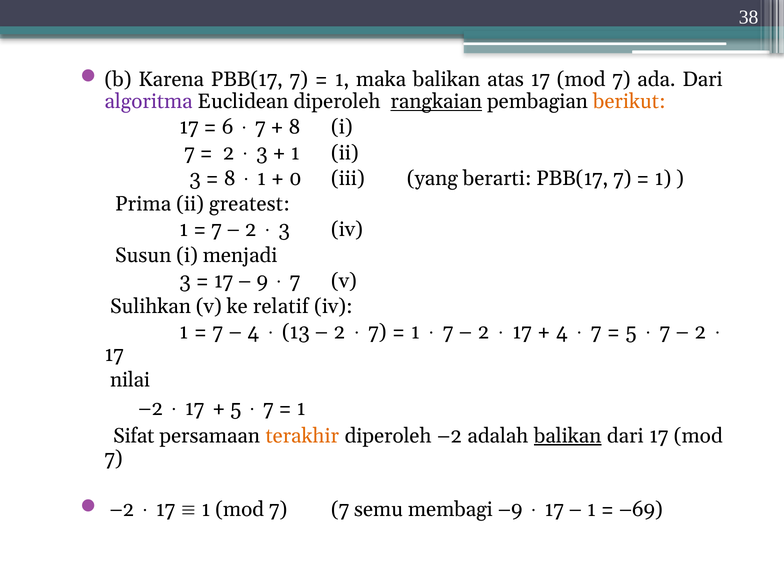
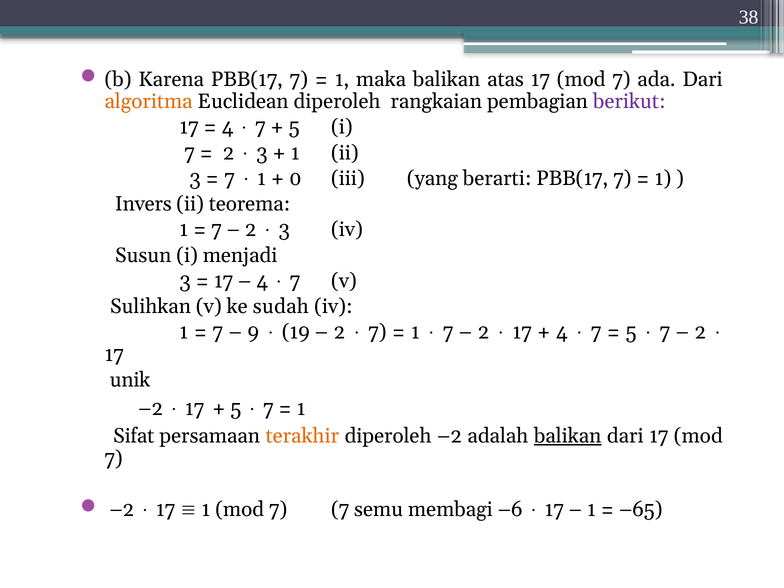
algoritma colour: purple -> orange (149, 102)
rangkaian underline: present -> none (436, 102)
berikut colour: orange -> purple (629, 102)
6: 6 -> 4 (228, 127)
8: 8 -> 5 (294, 127)
8: 8 -> 7 (229, 178)
Prima: Prima -> Invers (143, 204)
greatest: greatest -> teorema (249, 204)
9: 9 -> 4 (262, 281)
relatif: relatif -> sudah (281, 306)
4: 4 -> 9 (253, 332)
13: 13 -> 19 (296, 332)
nilai: nilai -> unik (130, 380)
–9: –9 -> –6 (510, 509)
–69: –69 -> –65 (641, 509)
